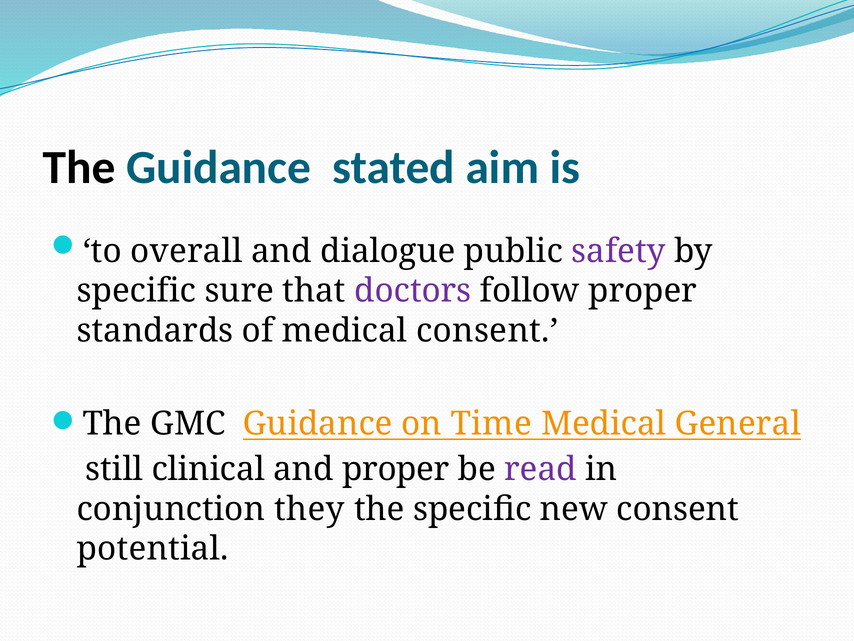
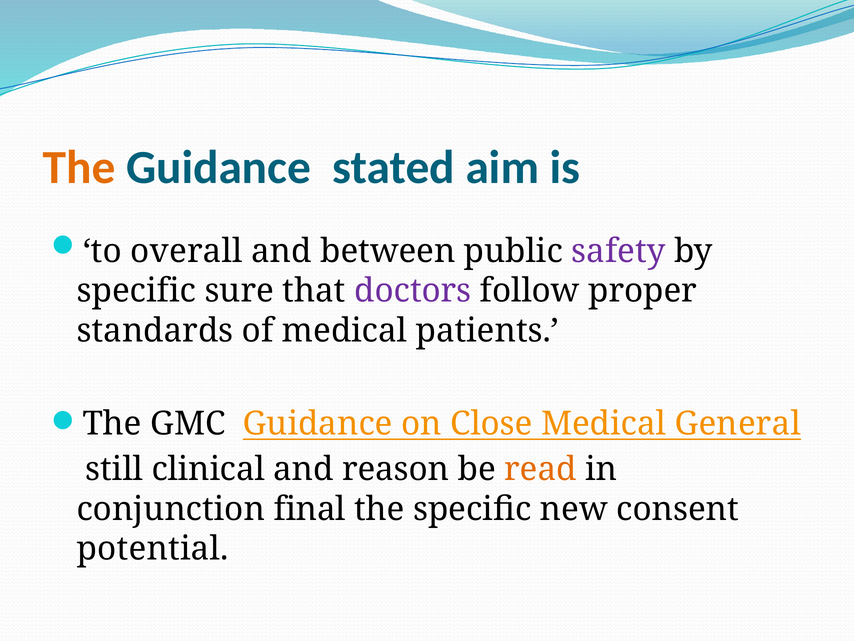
The colour: black -> orange (79, 167)
dialogue: dialogue -> between (388, 251)
medical consent: consent -> patients (487, 331)
Time: Time -> Close (491, 424)
and proper: proper -> reason (396, 469)
read colour: purple -> orange (541, 469)
they: they -> final (310, 509)
